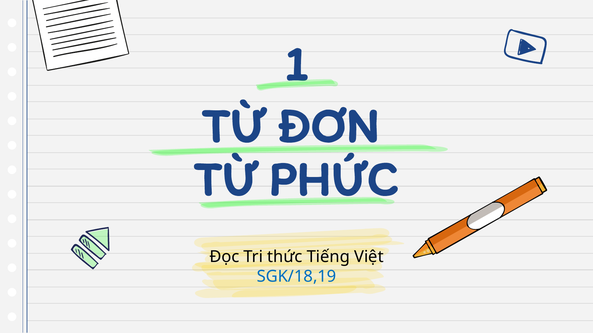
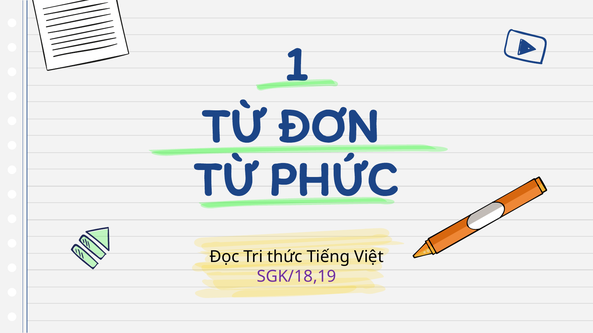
SGK/18,19 colour: blue -> purple (297, 277)
